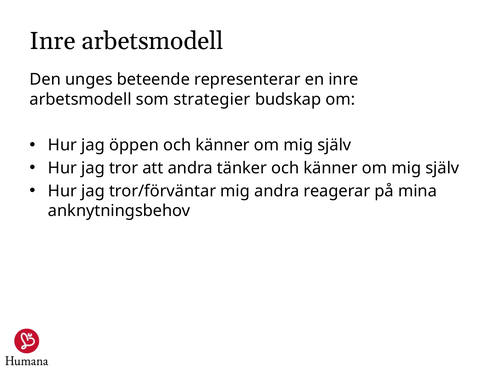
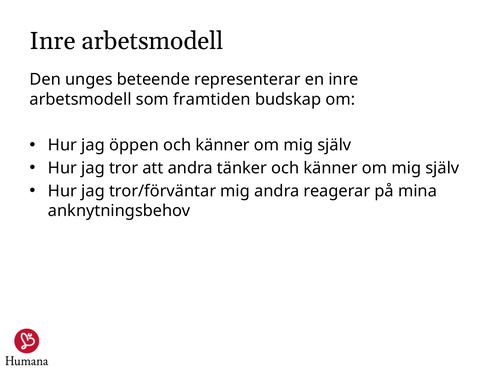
strategier: strategier -> framtiden (212, 99)
